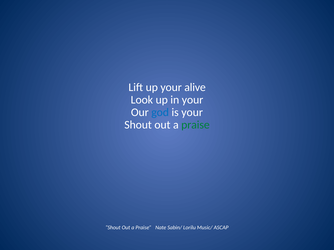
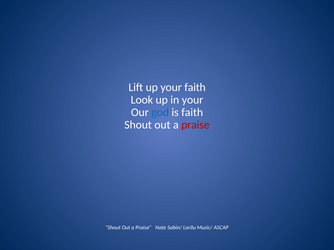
your alive: alive -> faith (195, 87)
is your: your -> faith (192, 112)
praise colour: green -> red (195, 125)
